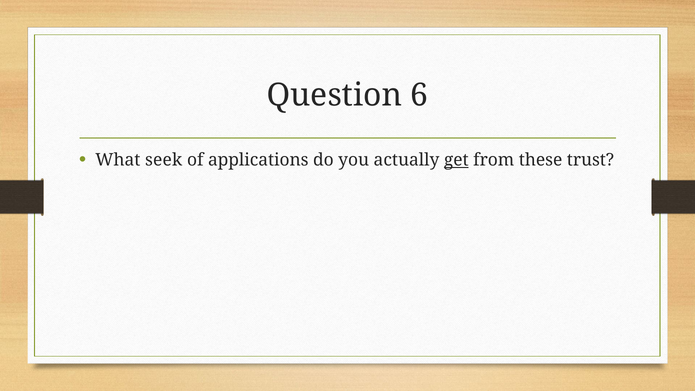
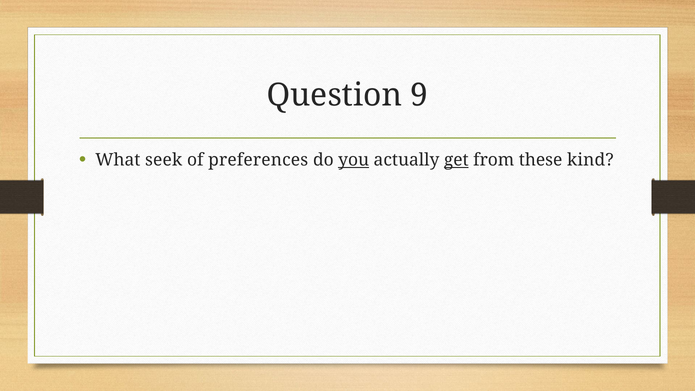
6: 6 -> 9 (419, 95)
applications: applications -> preferences (258, 160)
you underline: none -> present (354, 160)
trust: trust -> kind (590, 160)
